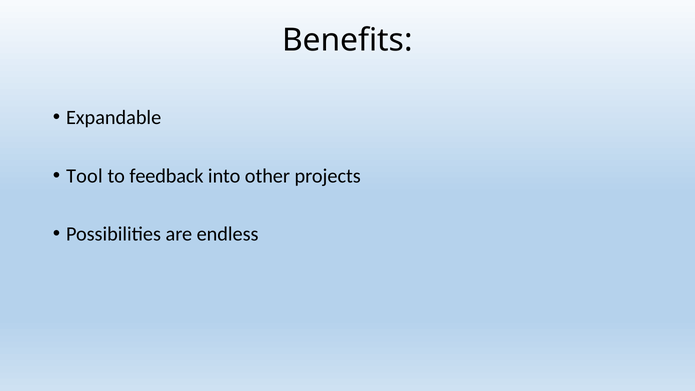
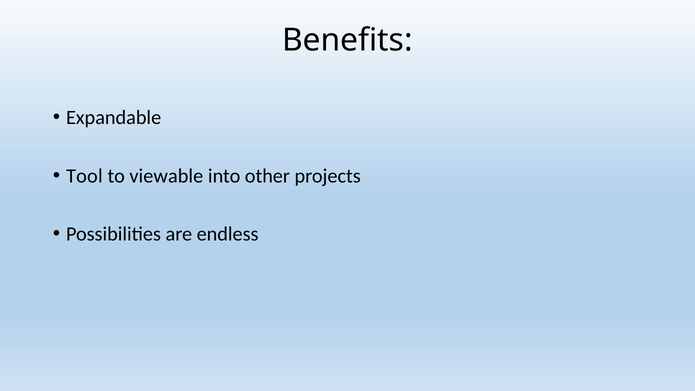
feedback: feedback -> viewable (166, 176)
